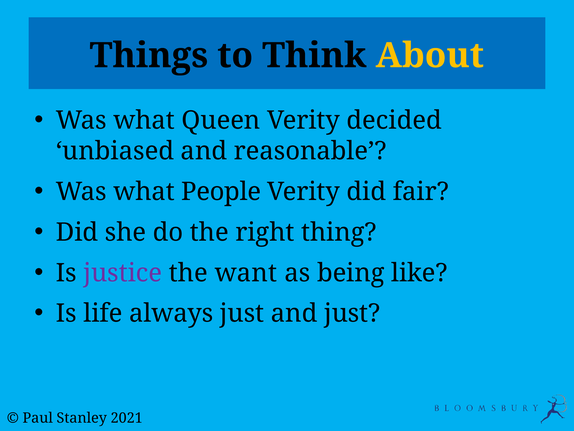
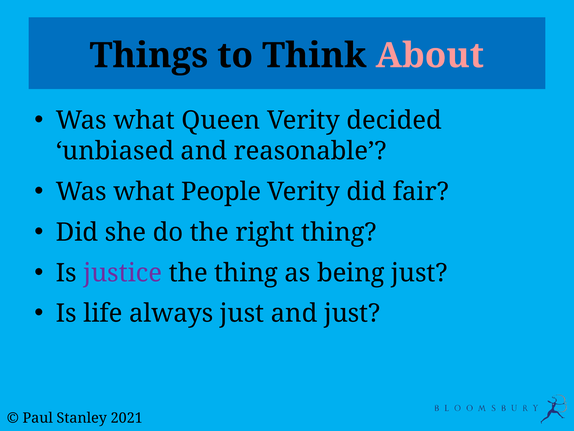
About colour: yellow -> pink (430, 56)
the want: want -> thing (246, 273)
being like: like -> just (419, 273)
